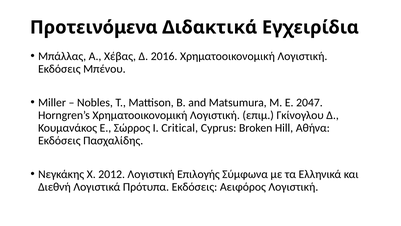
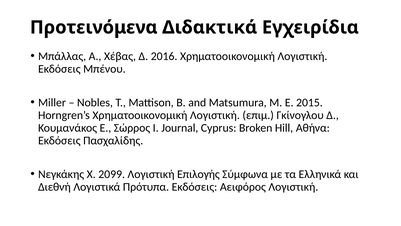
2047: 2047 -> 2015 (309, 102)
Critical: Critical -> Journal (180, 128)
2012: 2012 -> 2099 (112, 174)
